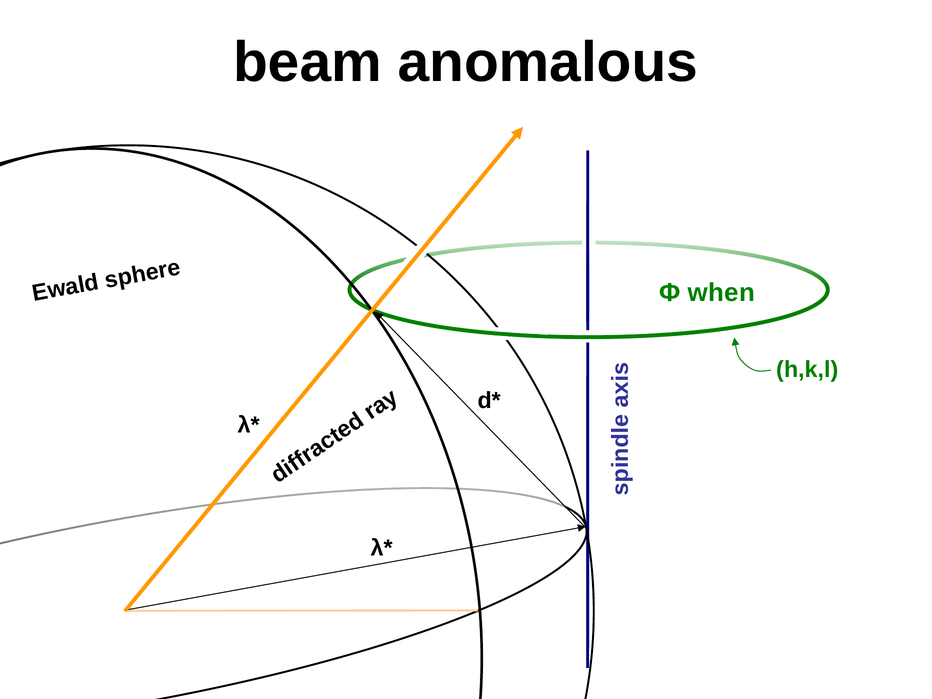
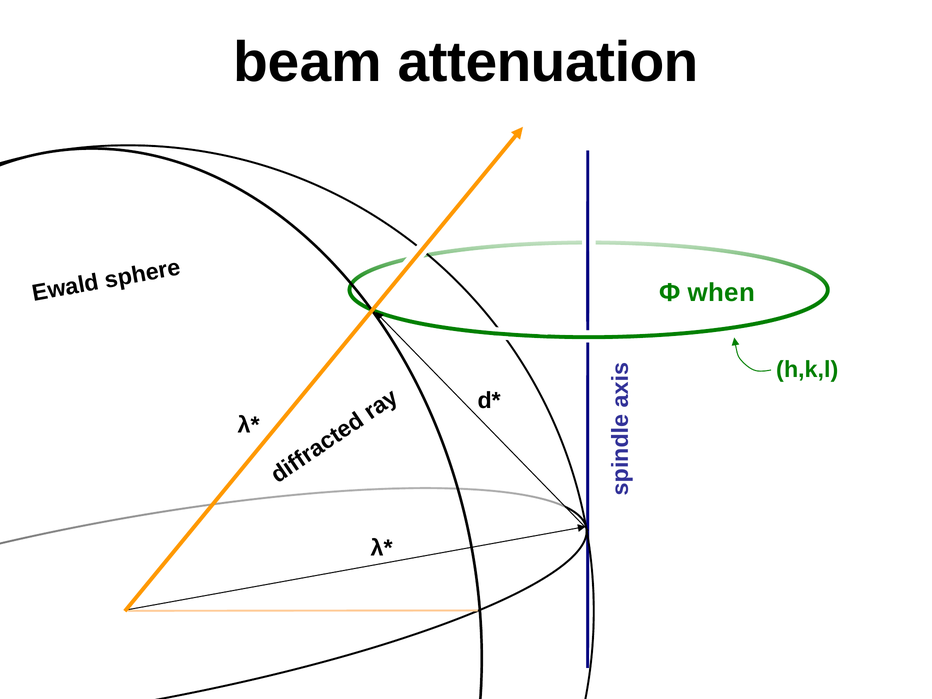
anomalous: anomalous -> attenuation (548, 62)
